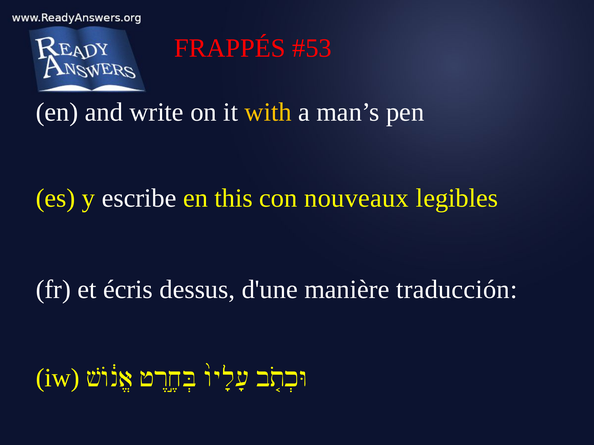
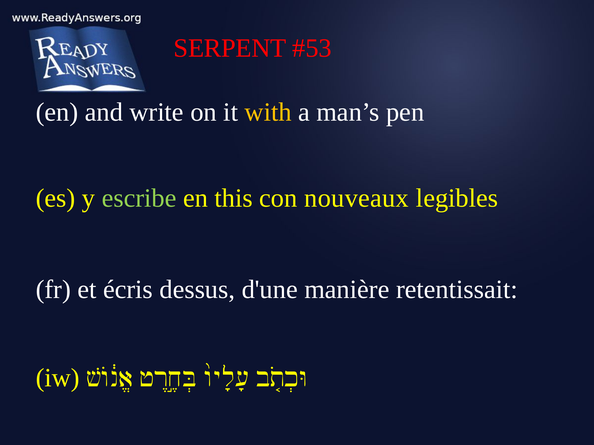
FRAPPÉS: FRAPPÉS -> SERPENT (230, 48)
escribe colour: white -> light green (139, 198)
traducción: traducción -> retentissait (457, 290)
